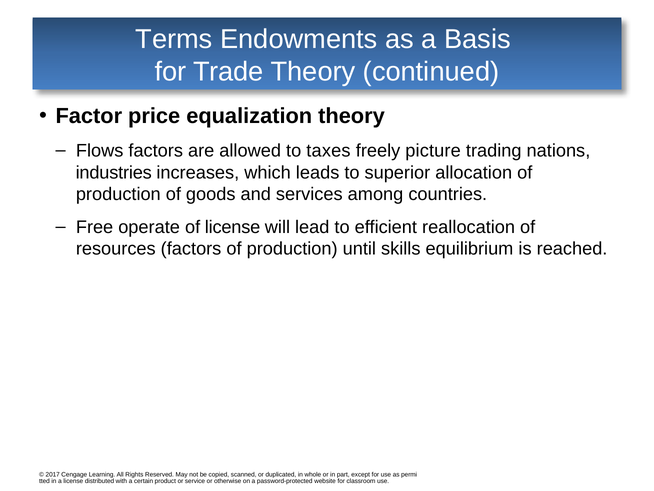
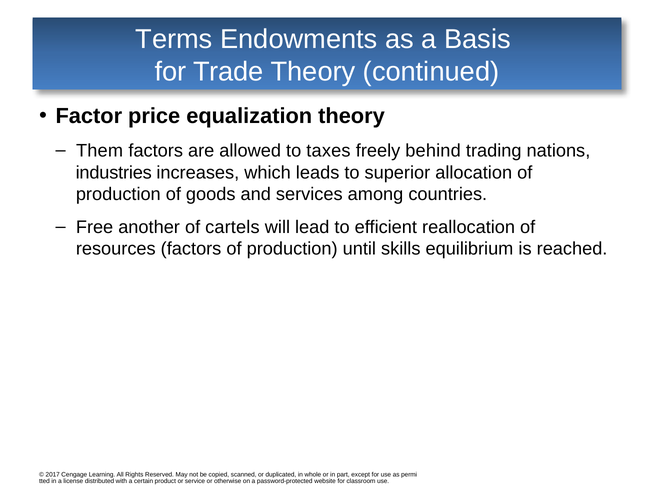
Flows: Flows -> Them (100, 151)
picture: picture -> behind (433, 151)
operate: operate -> another (149, 227)
of license: license -> cartels (232, 227)
